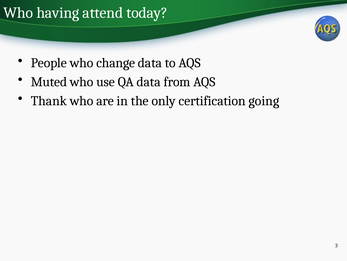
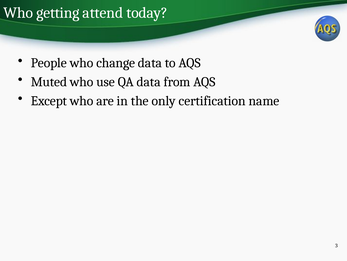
having: having -> getting (58, 13)
Thank: Thank -> Except (49, 101)
going: going -> name (264, 101)
